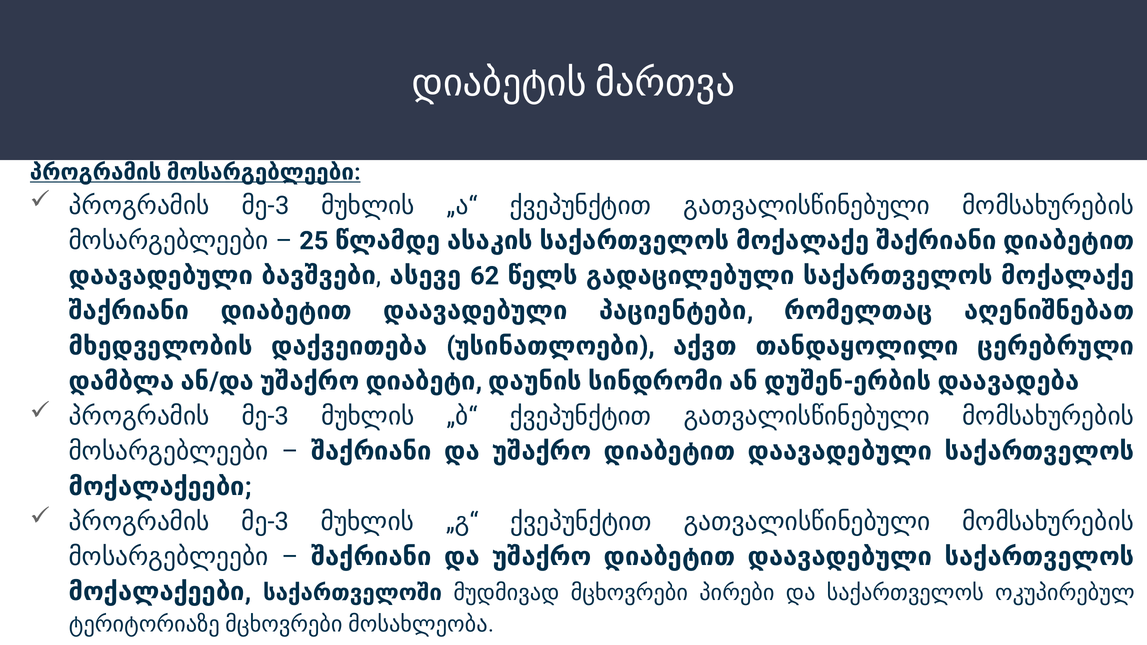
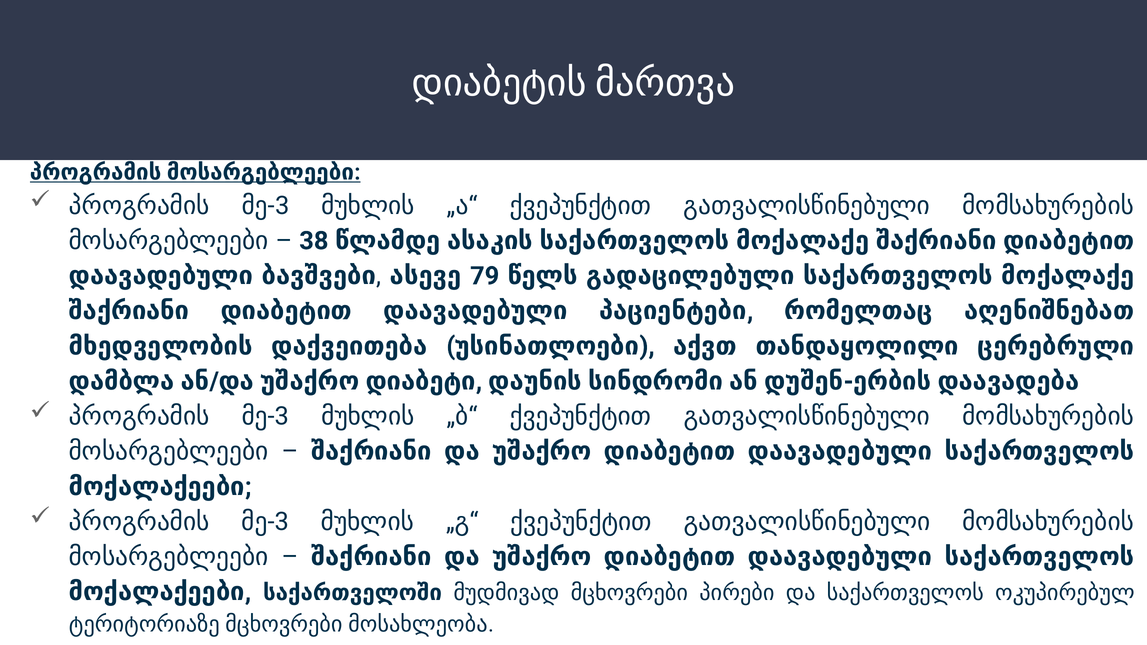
25: 25 -> 38 (314, 241)
62: 62 -> 79 (485, 276)
